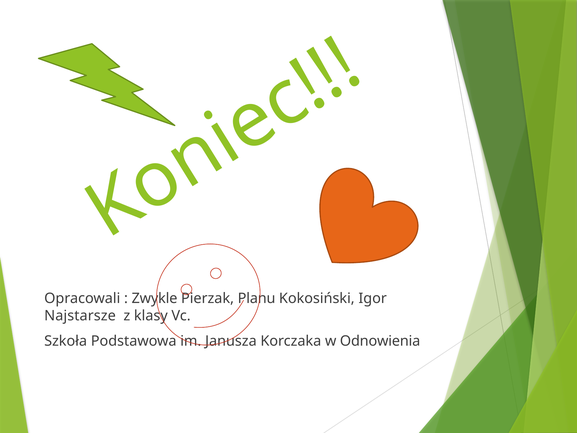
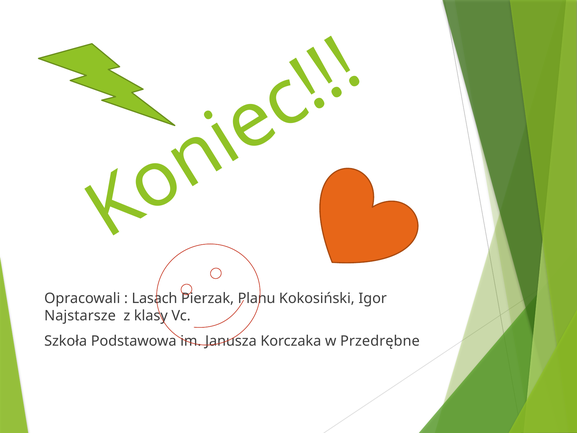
Zwykle: Zwykle -> Lasach (155, 298)
Odnowienia: Odnowienia -> Przedrębne (380, 341)
